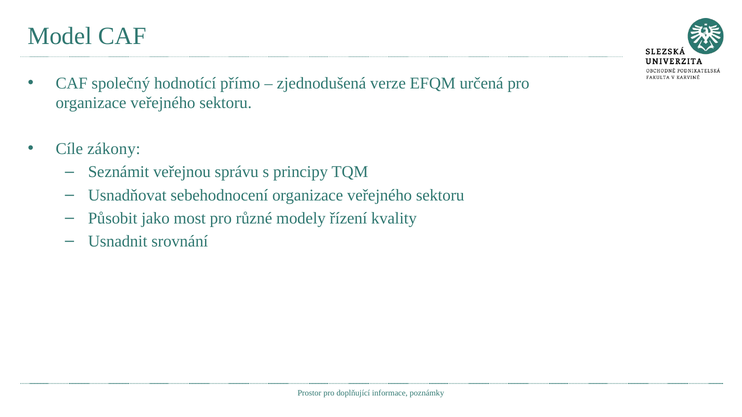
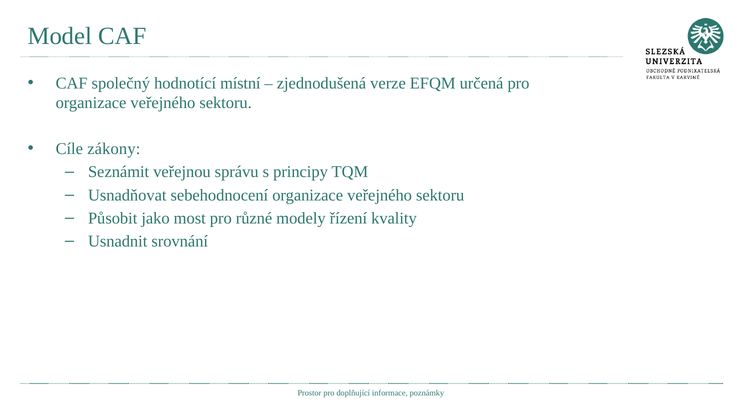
přímo: přímo -> místní (240, 83)
